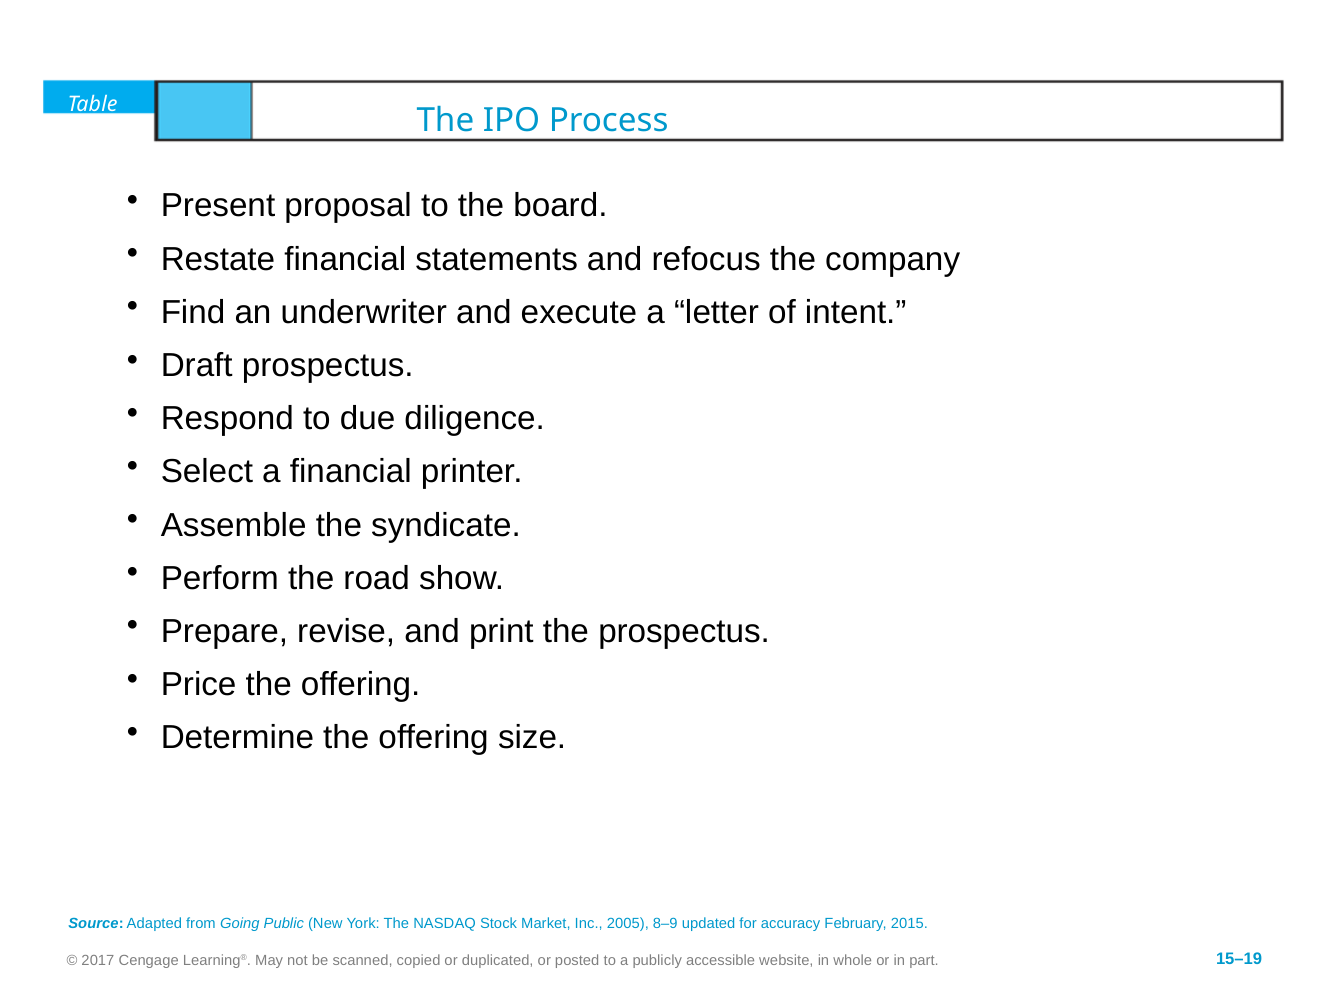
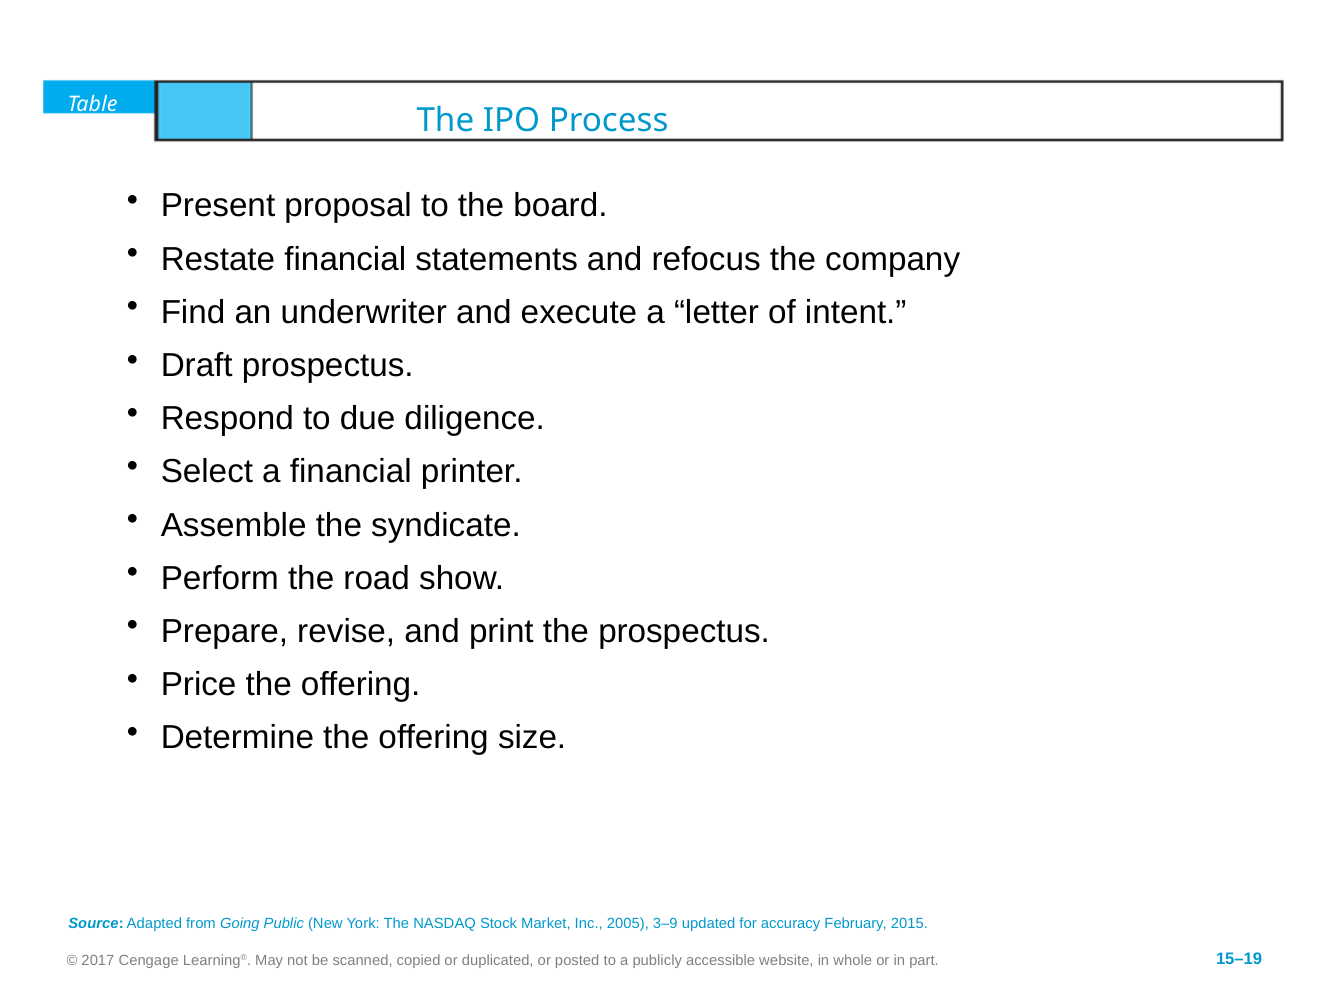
8–9: 8–9 -> 3–9 (665, 924)
